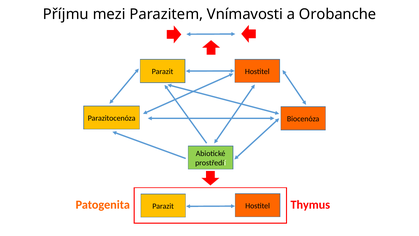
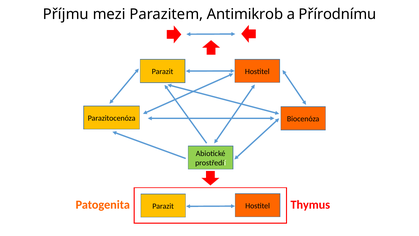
Vnímavosti: Vnímavosti -> Antimikrob (245, 14)
Orobanche: Orobanche -> Přírodnímu (338, 14)
